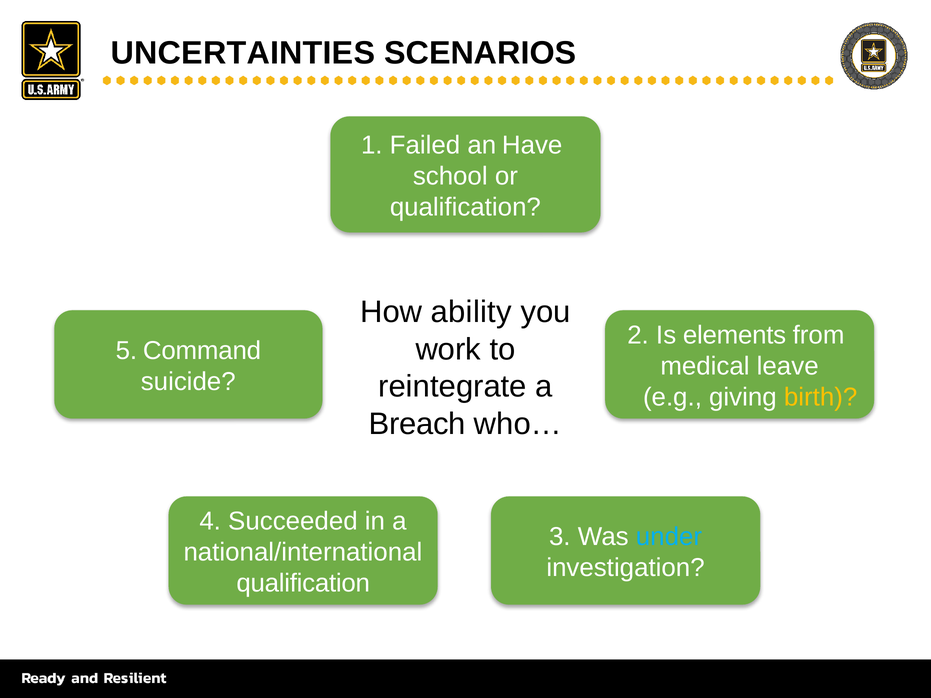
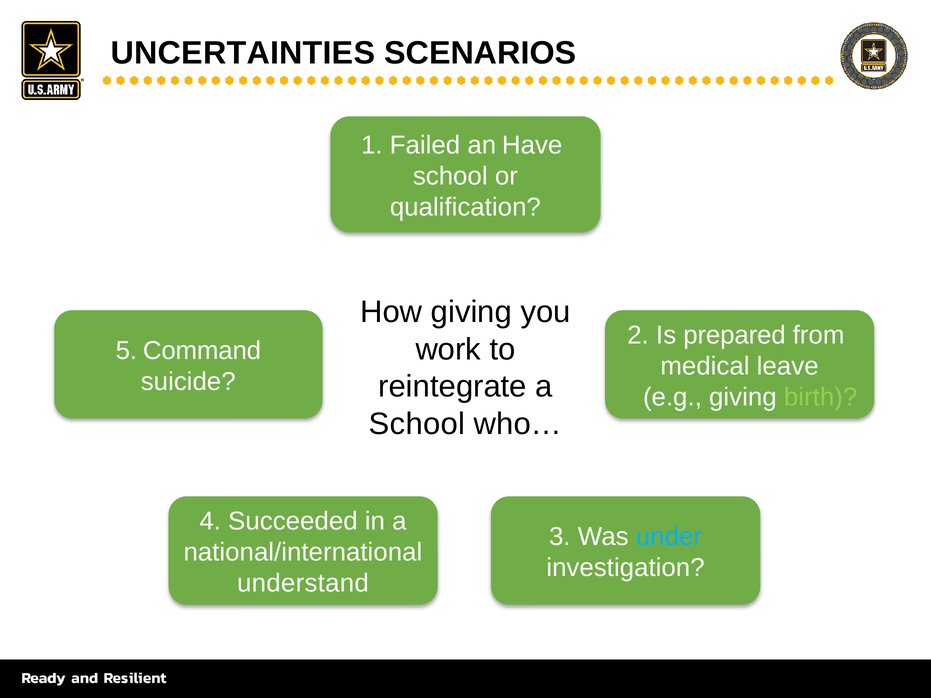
How ability: ability -> giving (471, 312)
elements: elements -> prepared (735, 335)
birth colour: yellow -> light green (821, 397)
Breach: Breach -> School (417, 424)
qualification: qualification -> understand (303, 584)
